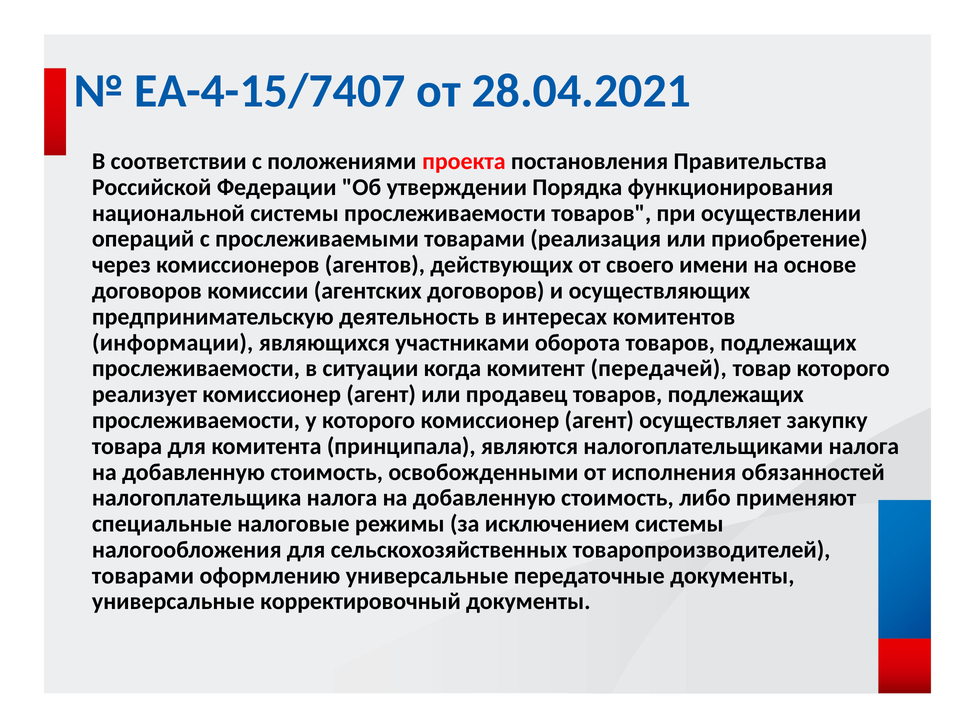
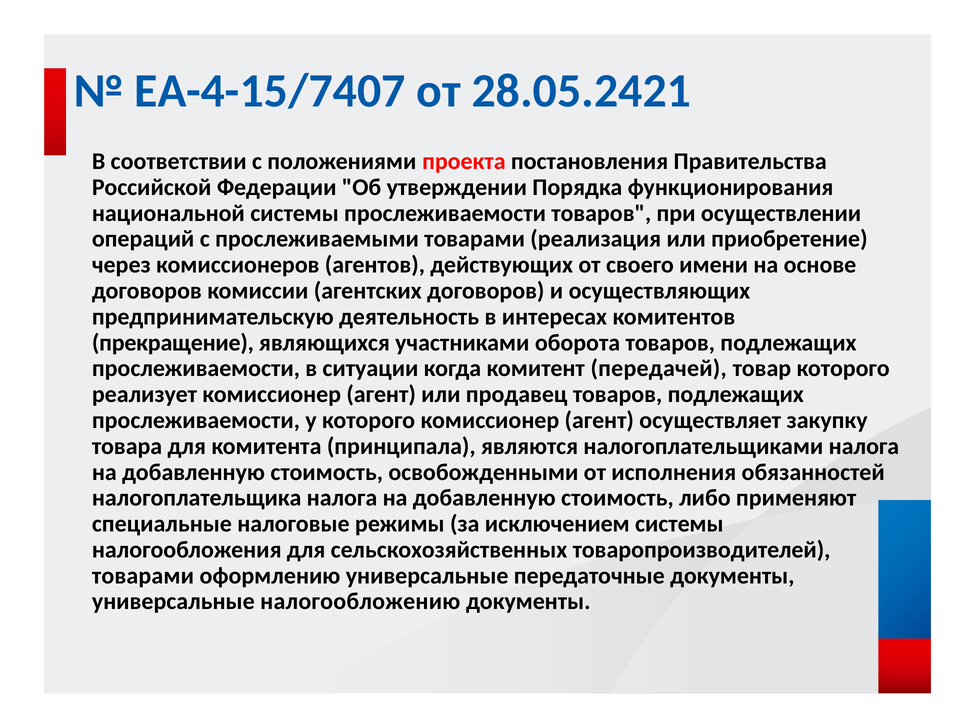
28.04.2021: 28.04.2021 -> 28.05.2421 (581, 91)
информации: информации -> прекращение (173, 342)
корректировочный: корректировочный -> налогообложению (360, 601)
